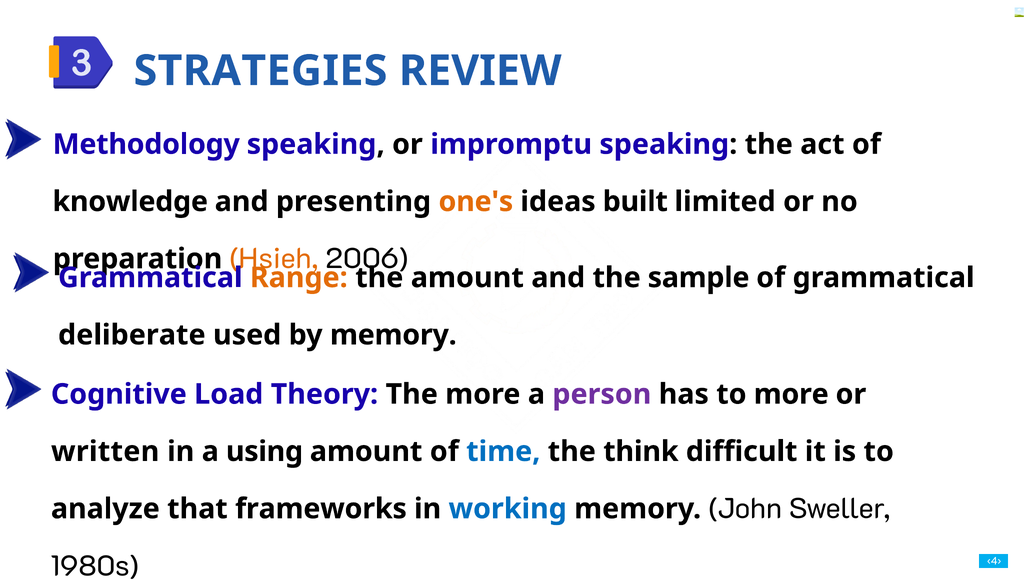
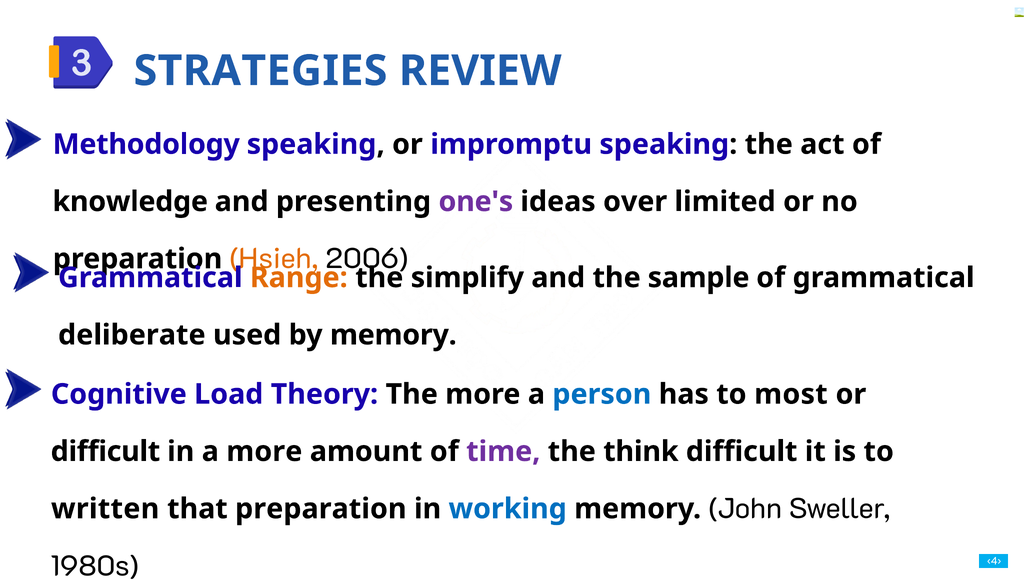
one's colour: orange -> purple (476, 202)
built: built -> over (635, 202)
amount: amount -> simplify (467, 278)
person colour: purple -> blue (602, 395)
to more: more -> most (791, 395)
written: written -> difficult (105, 452)
a using: using -> more (264, 452)
time colour: blue -> purple (503, 452)
analyze: analyze -> written (105, 509)
that frameworks: frameworks -> preparation (321, 509)
